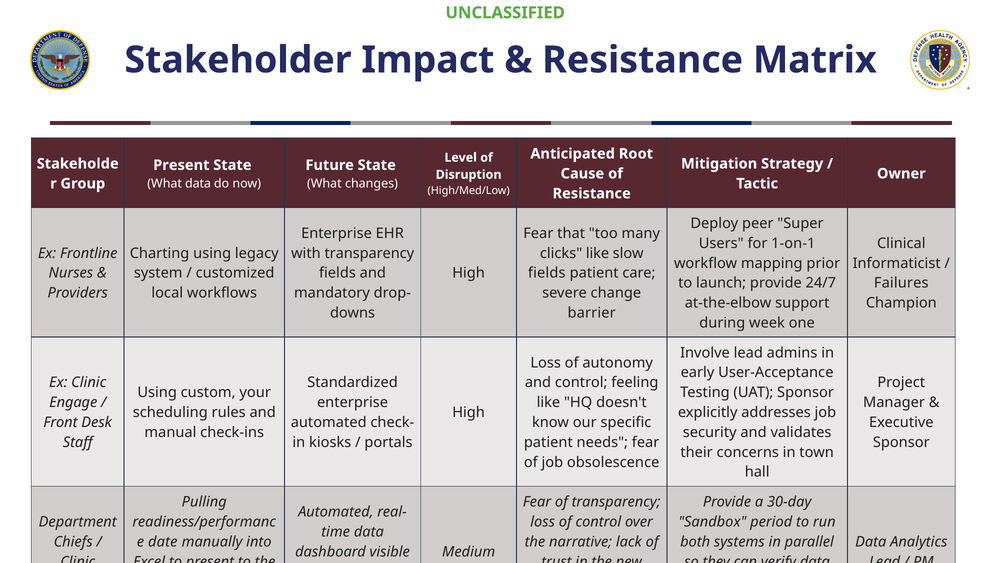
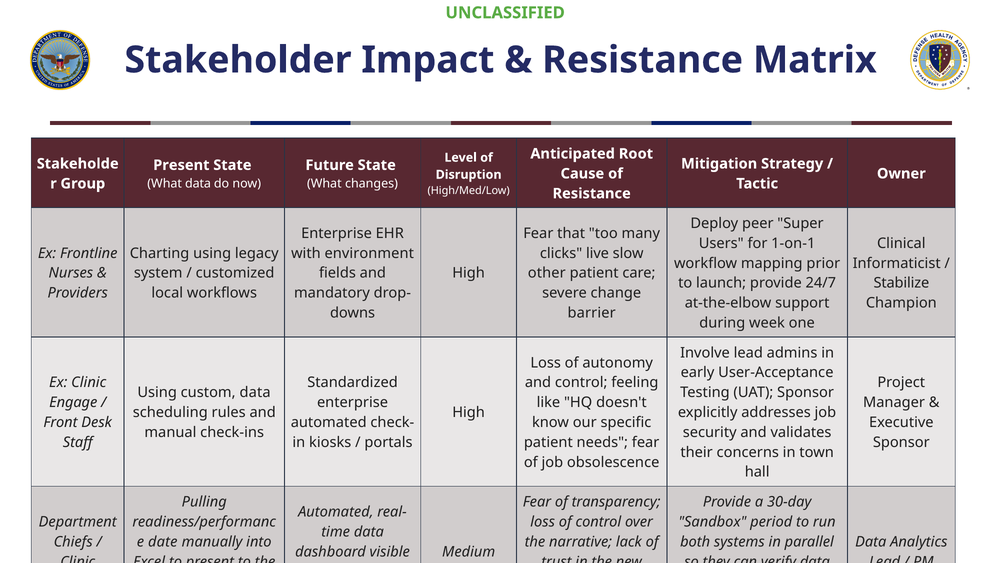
with transparency: transparency -> environment (369, 254)
clicks like: like -> live (598, 254)
fields: fields -> other (547, 273)
Failures: Failures -> Stabilize (901, 283)
custom your: your -> data (255, 393)
